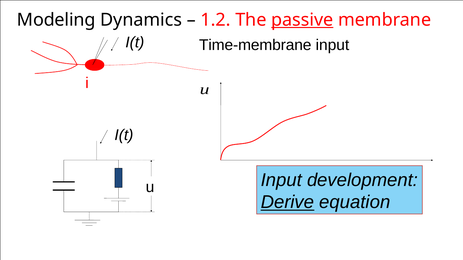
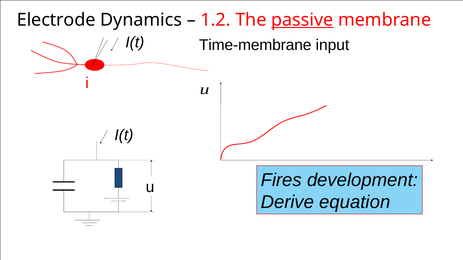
Modeling: Modeling -> Electrode (56, 20)
u Input: Input -> Fires (281, 180)
Derive underline: present -> none (287, 203)
